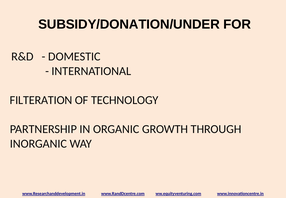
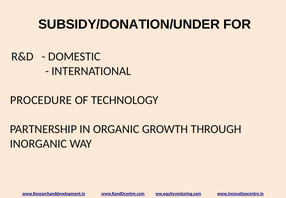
FILTERATION: FILTERATION -> PROCEDURE (41, 100)
